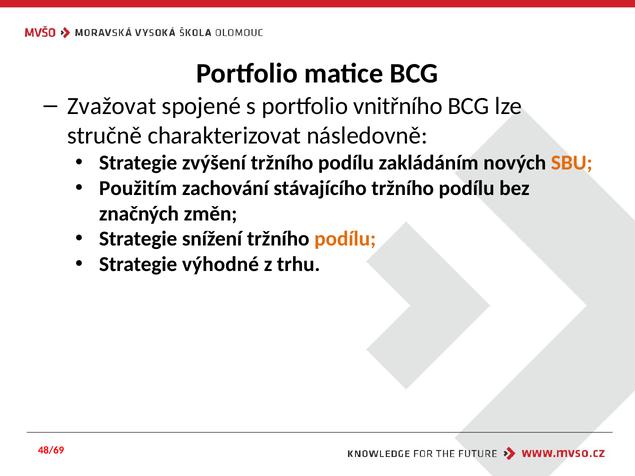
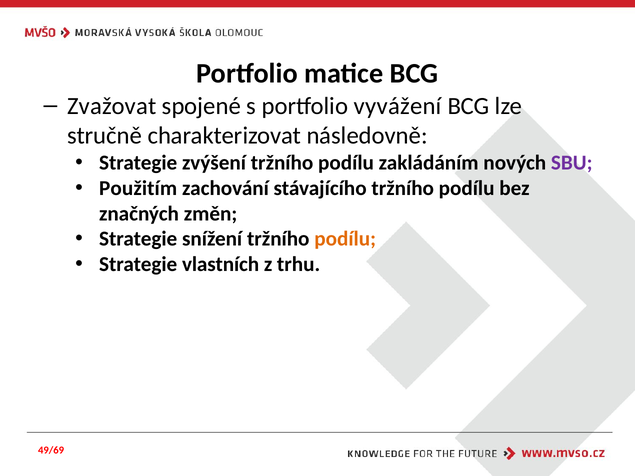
vnitřního: vnitřního -> vyvážení (398, 106)
SBU colour: orange -> purple (572, 163)
výhodné: výhodné -> vlastních (221, 265)
48/69: 48/69 -> 49/69 (51, 451)
